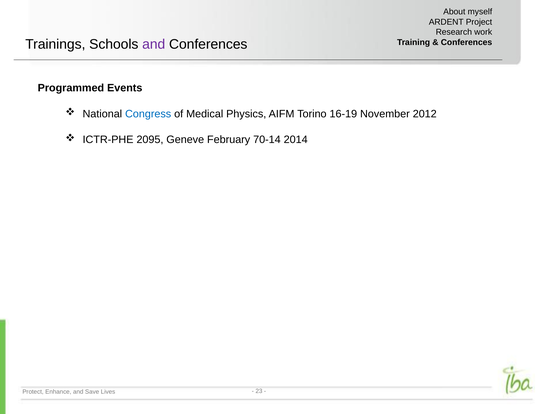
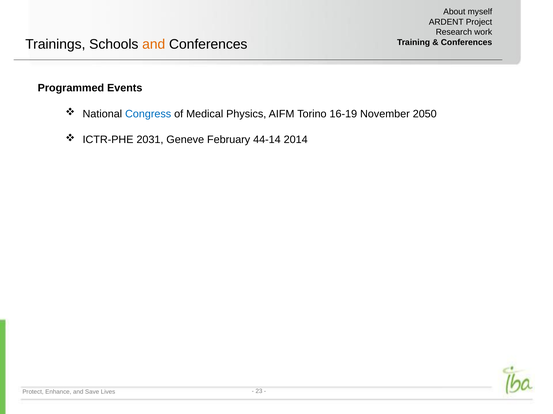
and colour: purple -> orange (154, 44)
2012: 2012 -> 2050 (425, 114)
2095: 2095 -> 2031 (150, 140)
70-14: 70-14 -> 44-14 (267, 140)
